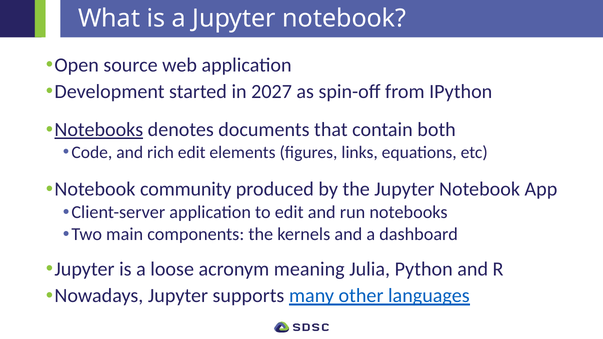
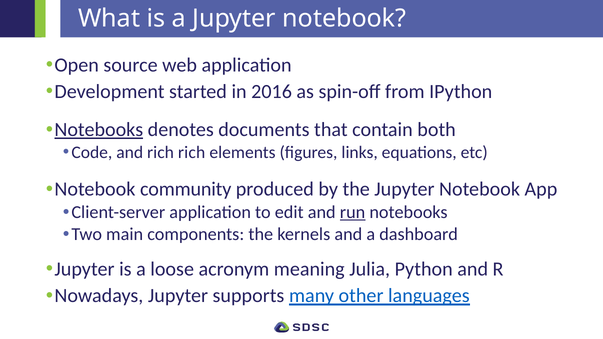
2027: 2027 -> 2016 (272, 91)
rich edit: edit -> rich (192, 152)
run underline: none -> present (353, 212)
